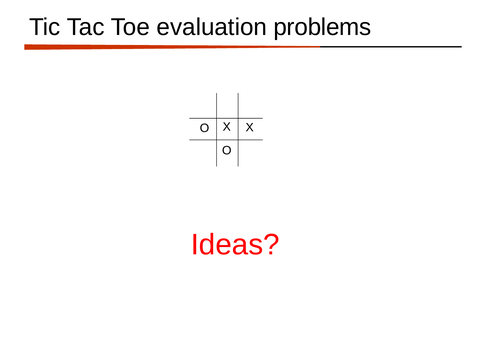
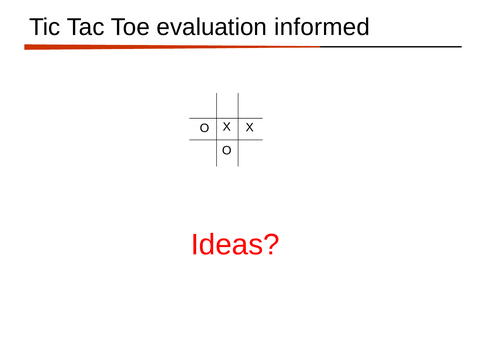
problems: problems -> informed (322, 27)
